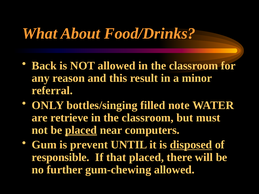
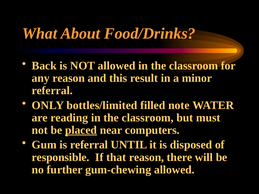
bottles/singing: bottles/singing -> bottles/limited (102, 105)
retrieve: retrieve -> reading (69, 118)
is prevent: prevent -> referral (89, 145)
disposed underline: present -> none (191, 145)
that placed: placed -> reason (147, 157)
